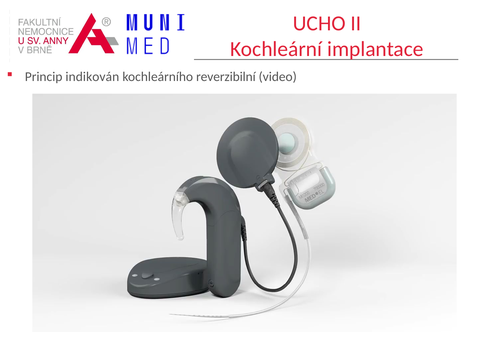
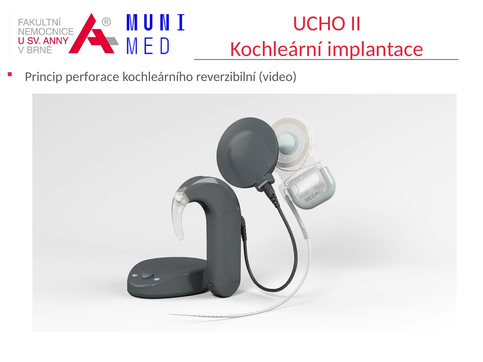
indikován: indikován -> perforace (92, 77)
